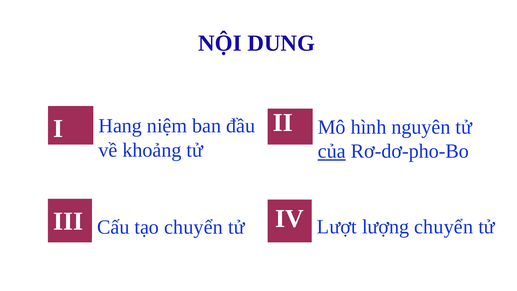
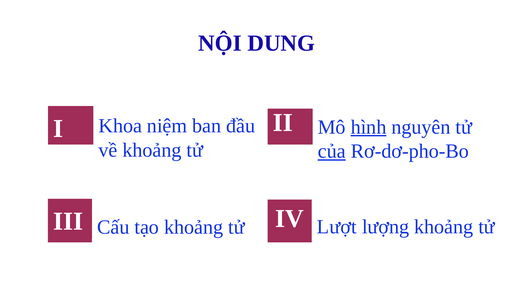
Hang: Hang -> Khoa (120, 126)
hình underline: none -> present (369, 127)
tạo chuyển: chuyển -> khoảng (194, 227)
lượng chuyển: chuyển -> khoảng (444, 227)
